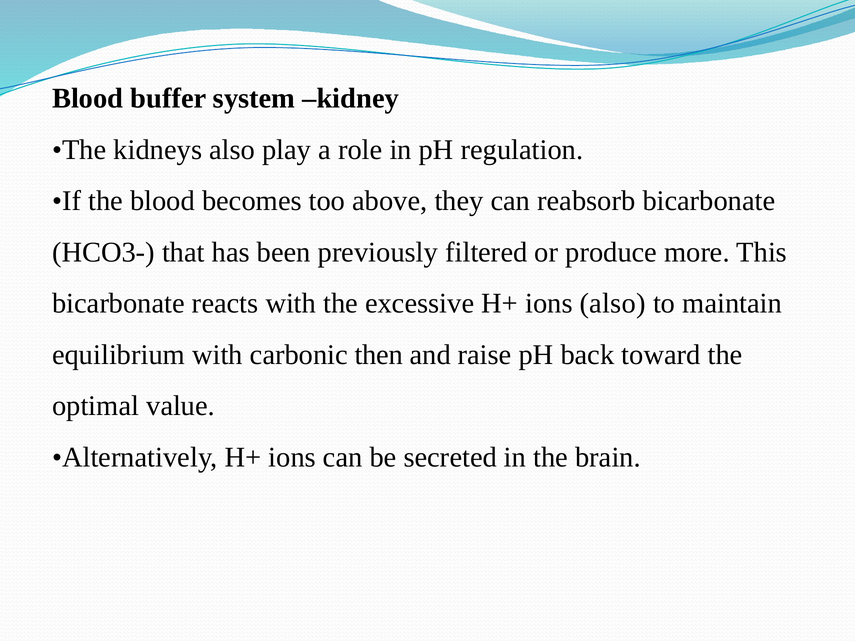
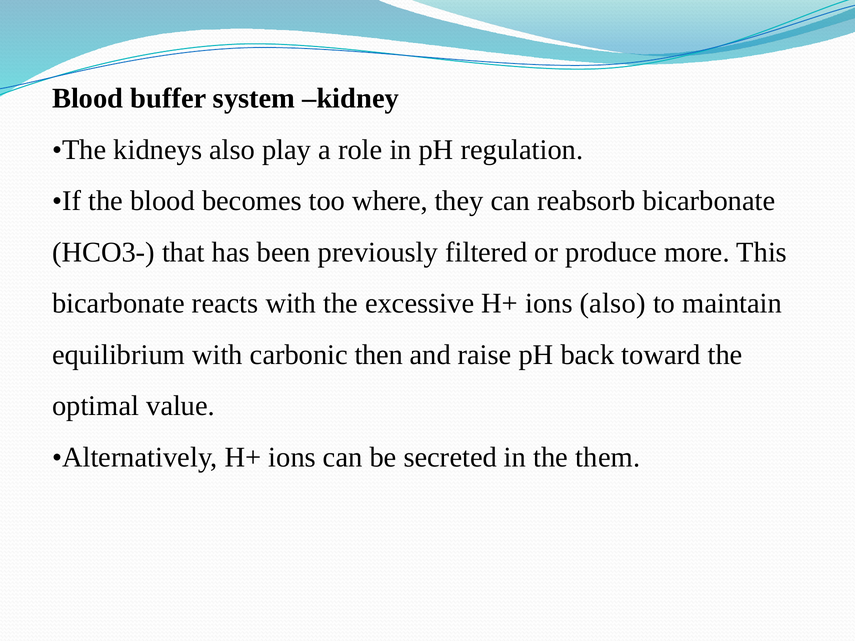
above: above -> where (390, 201)
brain: brain -> them (608, 458)
